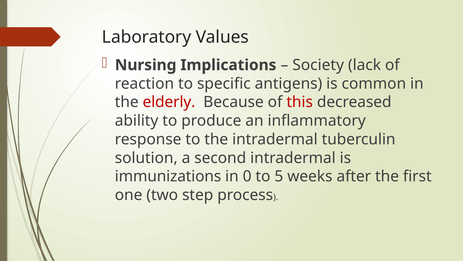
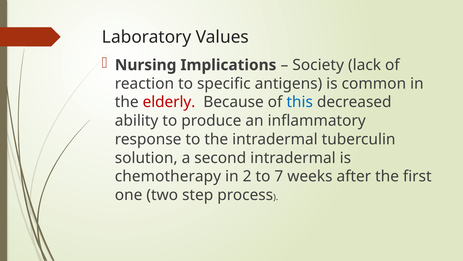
this colour: red -> blue (300, 102)
immunizations: immunizations -> chemotherapy (168, 176)
0: 0 -> 2 (247, 176)
5: 5 -> 7 (279, 176)
